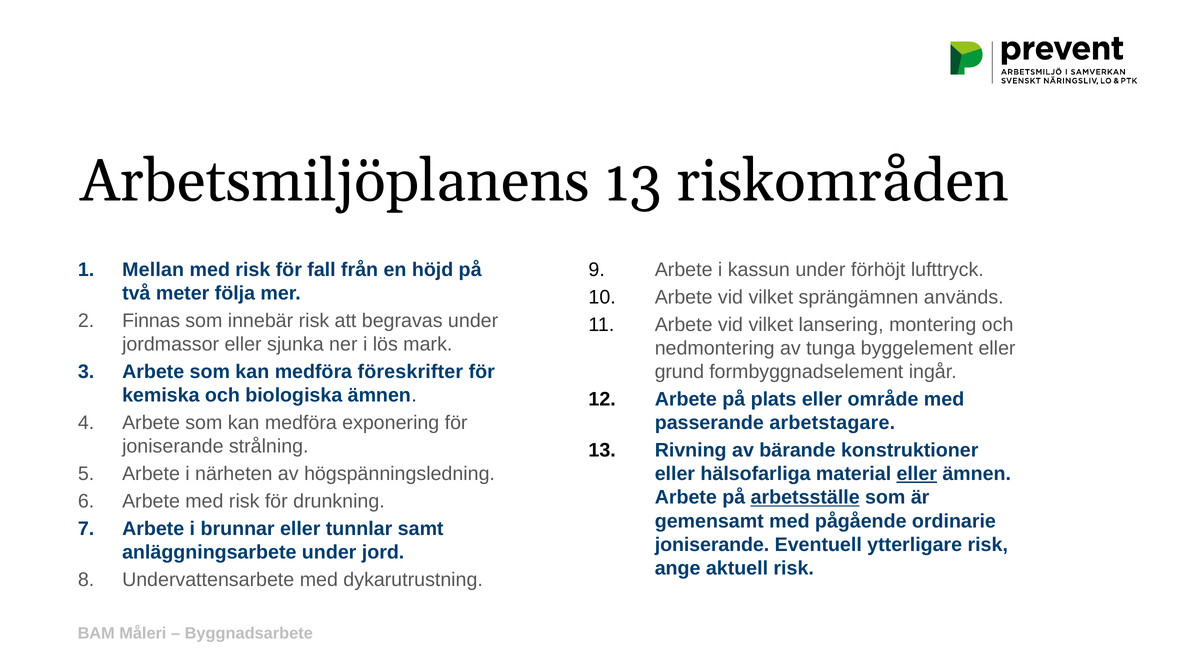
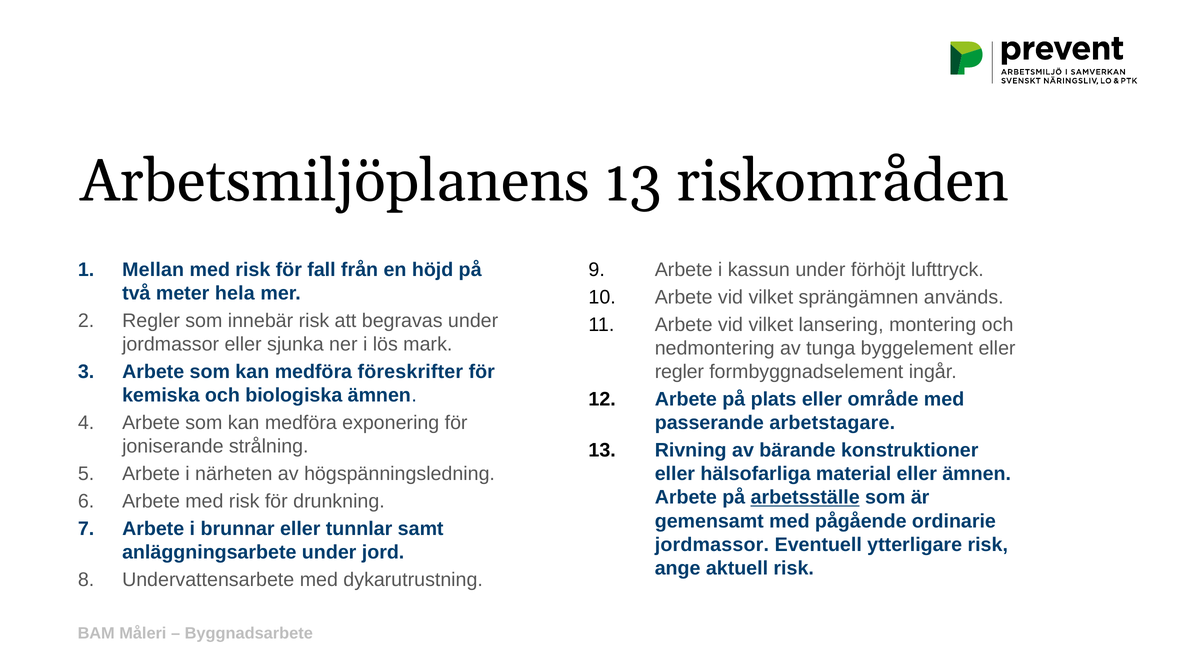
följa: följa -> hela (235, 293)
Finnas: Finnas -> Regler (151, 321)
grund: grund -> regler (679, 372)
eller underline: present -> none (917, 474)
joniserande: joniserande -> jordmassor (712, 545)
